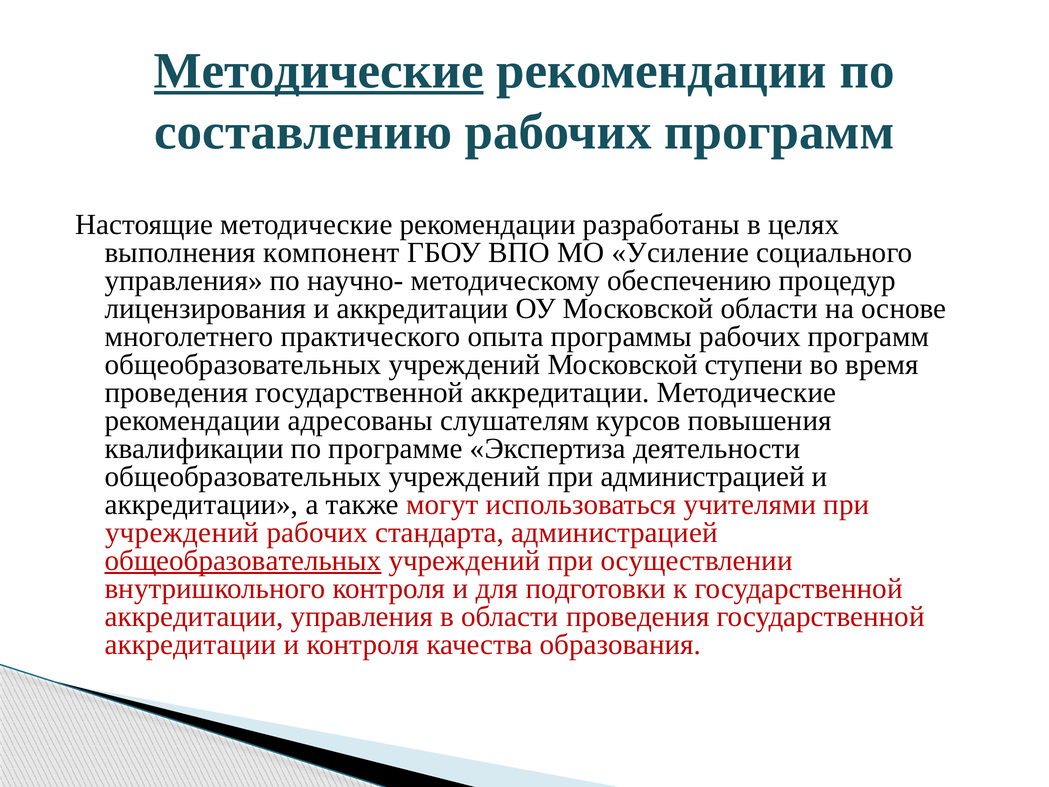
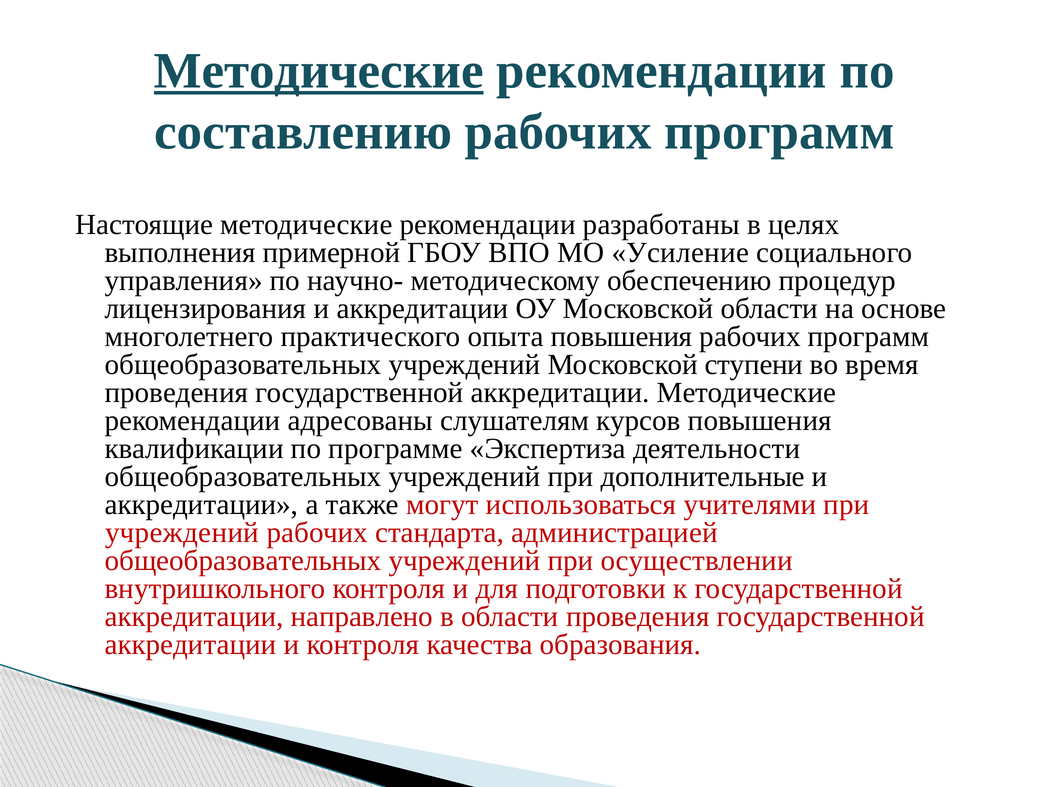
компонент: компонент -> примерной (332, 252)
опыта программы: программы -> повышения (622, 336)
при администрацией: администрацией -> дополнительные (703, 476)
общеобразовательных underline: present -> none (243, 560)
аккредитации управления: управления -> направлено (362, 616)
